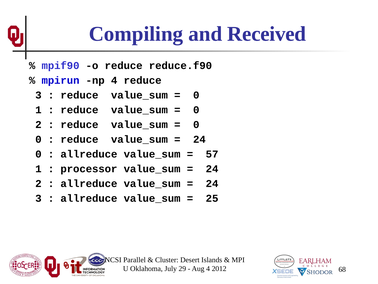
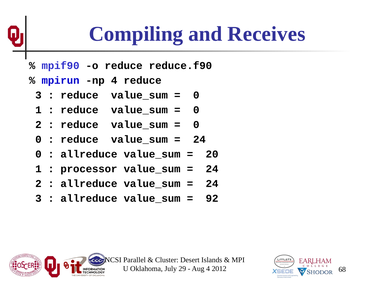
Received: Received -> Receives (266, 34)
57: 57 -> 20 (212, 154)
25: 25 -> 92 (212, 198)
